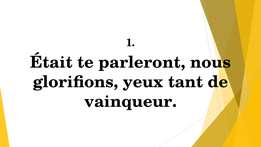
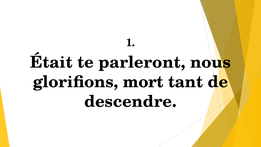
yeux: yeux -> mort (143, 82)
vainqueur: vainqueur -> descendre (130, 101)
